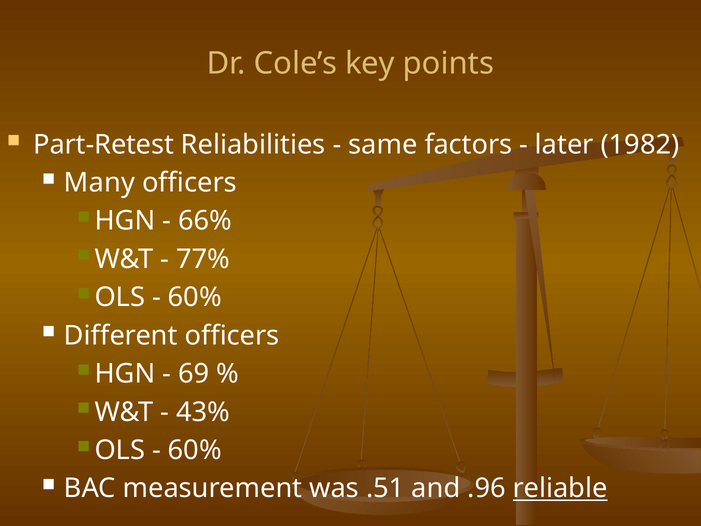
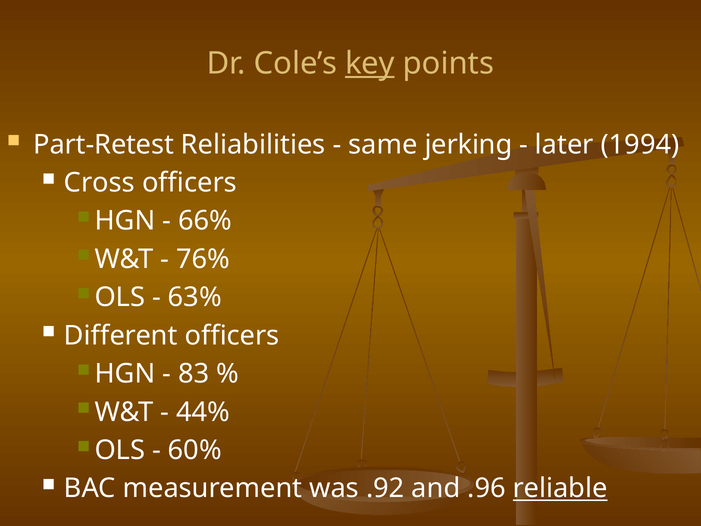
key underline: none -> present (370, 63)
factors: factors -> jerking (468, 144)
1982: 1982 -> 1994 (640, 144)
Many: Many -> Cross (99, 183)
77%: 77% -> 76% (203, 259)
60%: 60% -> 63% (195, 297)
69: 69 -> 83 (194, 374)
43%: 43% -> 44% (203, 412)
.51: .51 -> .92 (385, 488)
